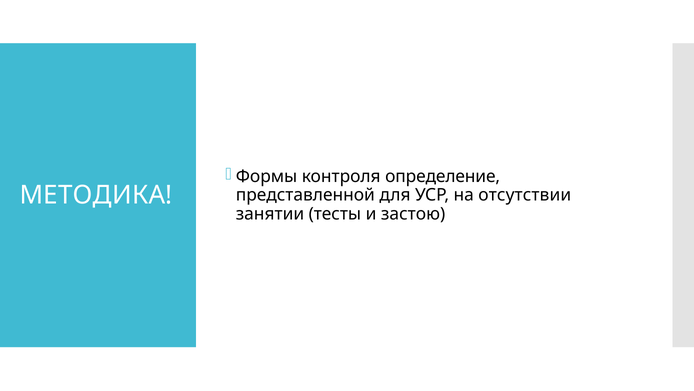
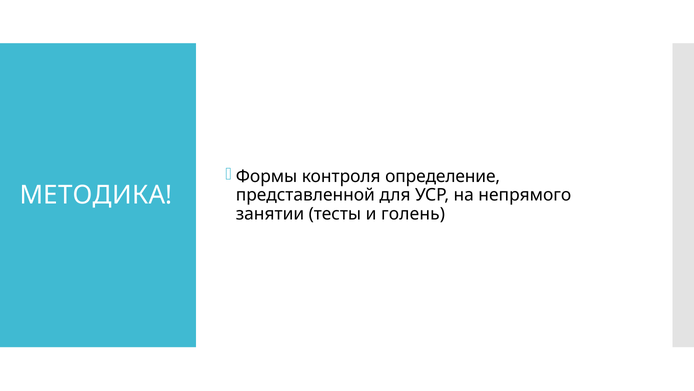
отсутствии: отсутствии -> непрямого (525, 195)
застою: застою -> голень (413, 214)
